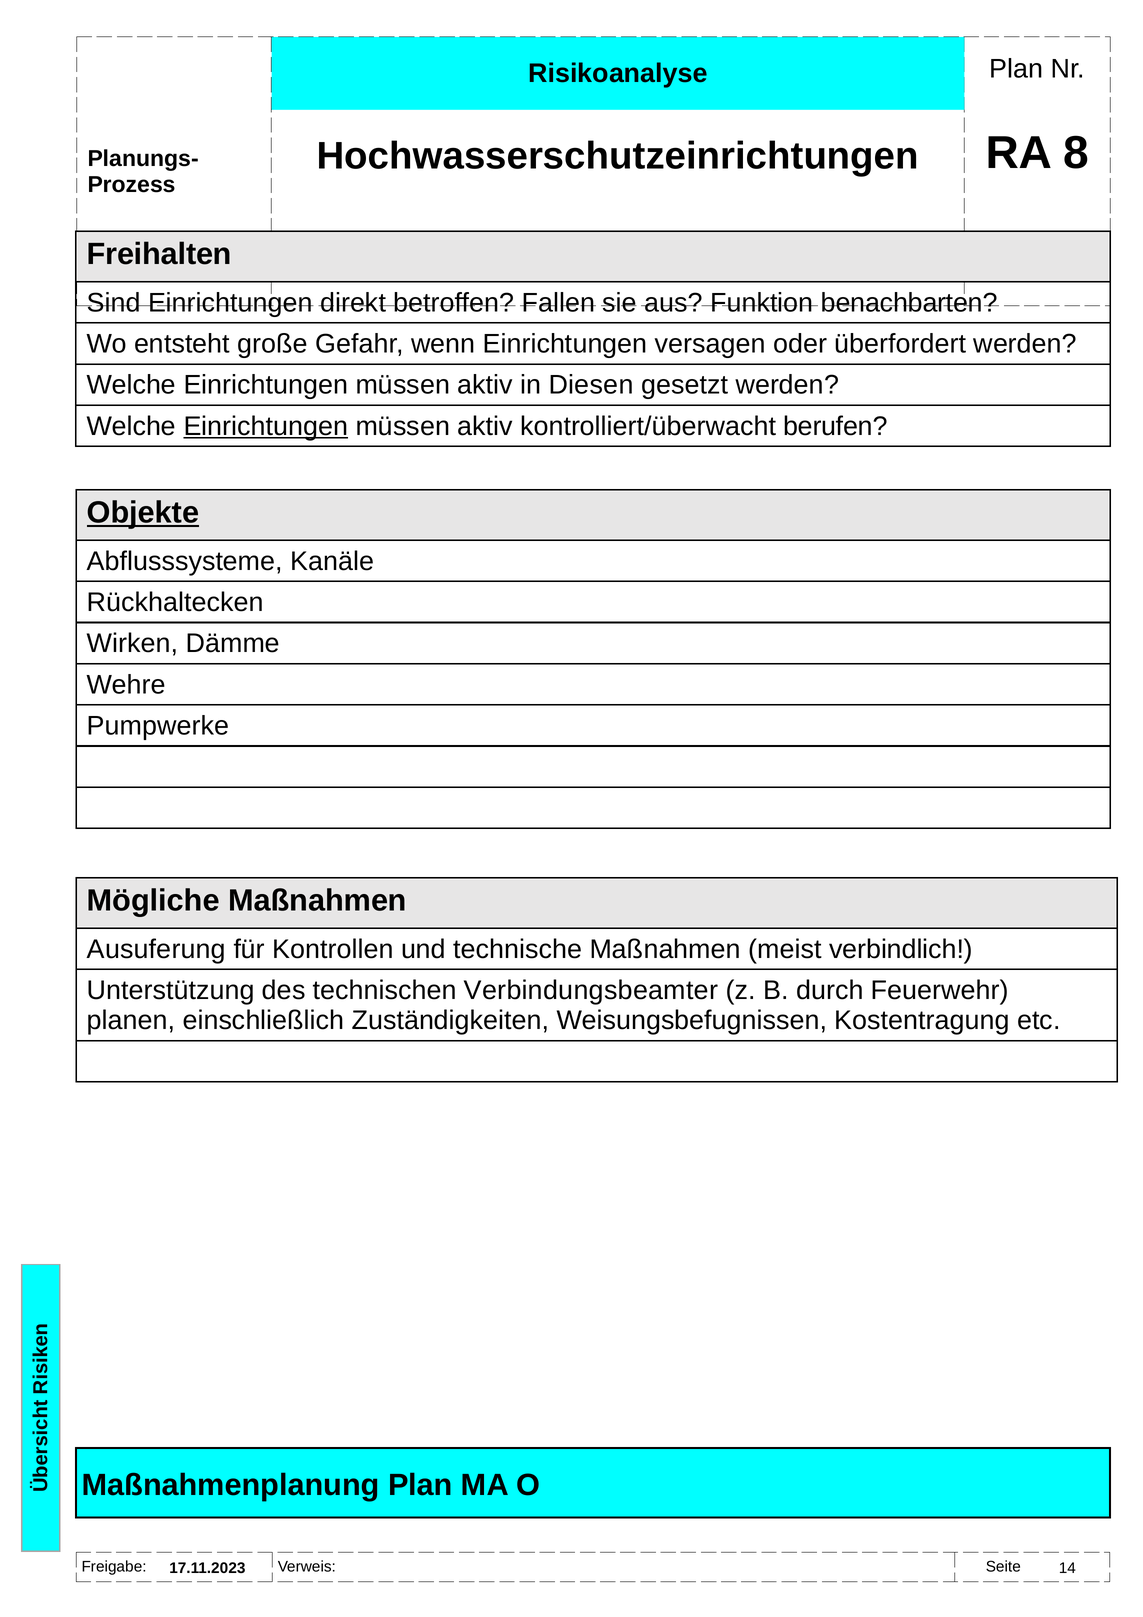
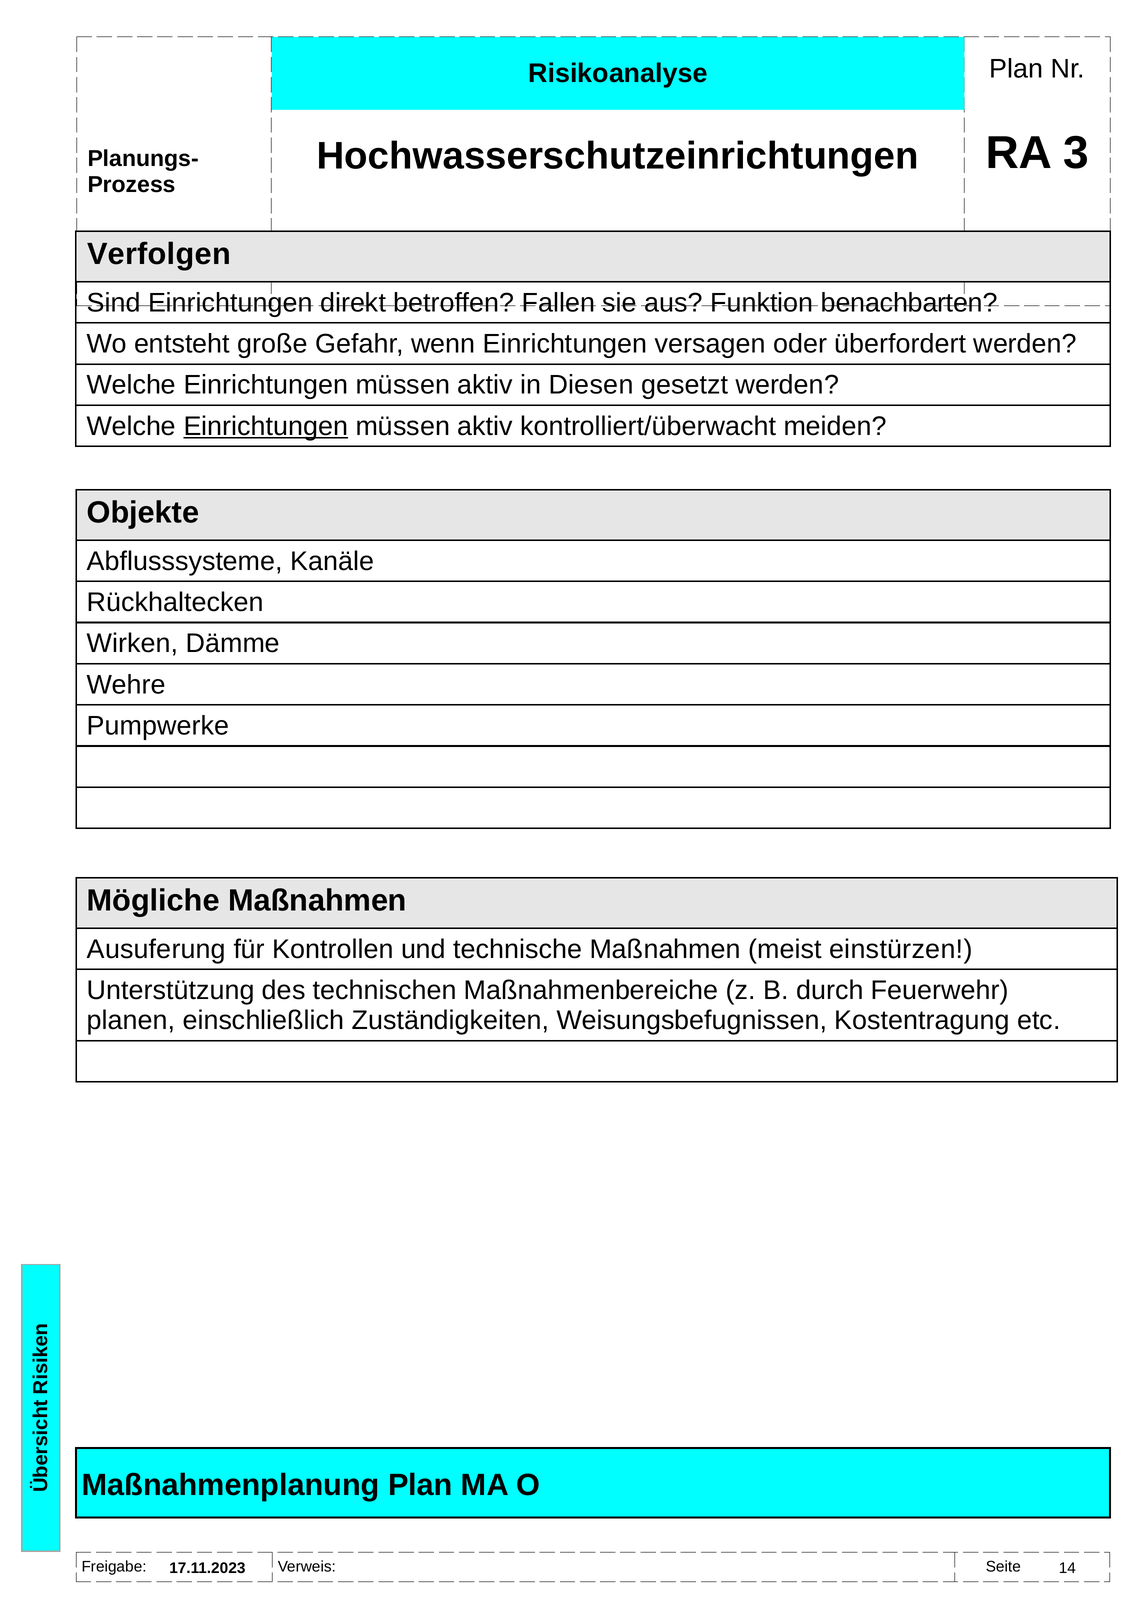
8: 8 -> 3 (1076, 153)
Freihalten: Freihalten -> Verfolgen (159, 254)
berufen: berufen -> meiden (835, 426)
Objekte underline: present -> none (143, 513)
verbindlich: verbindlich -> einstürzen (901, 949)
Verbindungsbeamter: Verbindungsbeamter -> Maßnahmenbereiche (591, 990)
